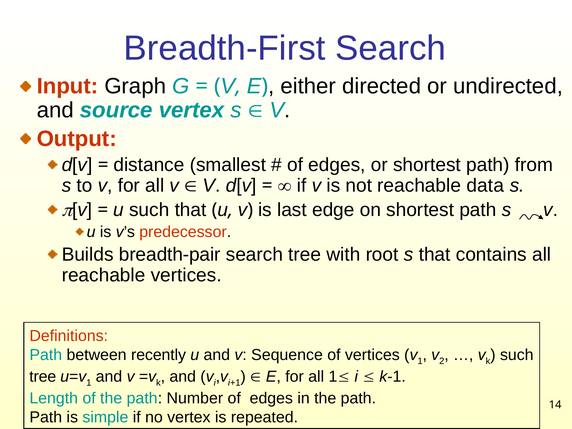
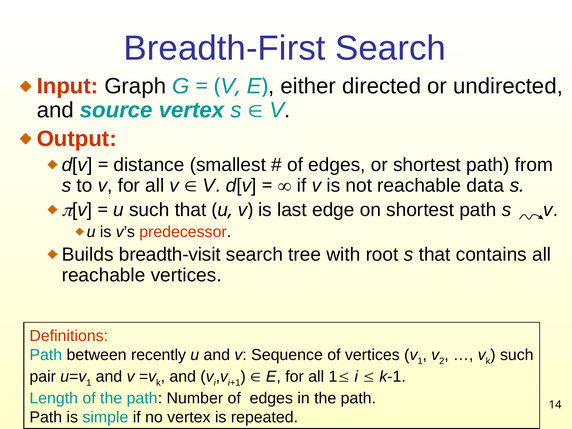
breadth-pair: breadth-pair -> breadth-visit (170, 255)
tree: tree -> pair (43, 377)
